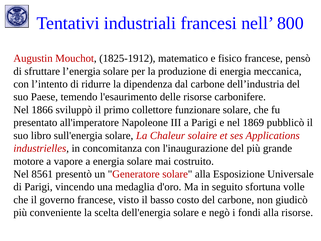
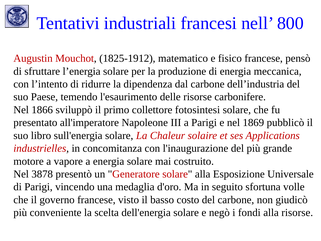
funzionare: funzionare -> fotosintesi (197, 110)
8561: 8561 -> 3878 (42, 174)
